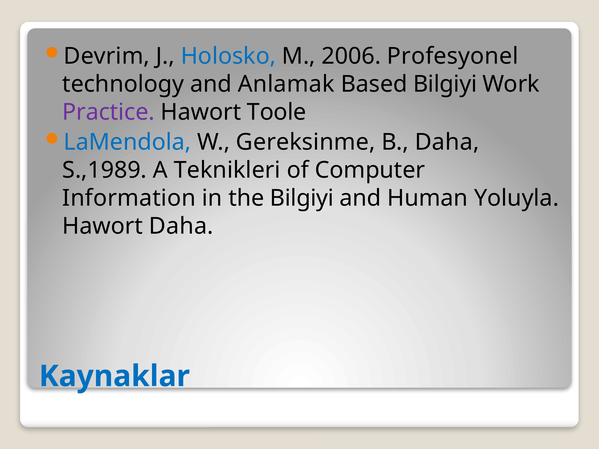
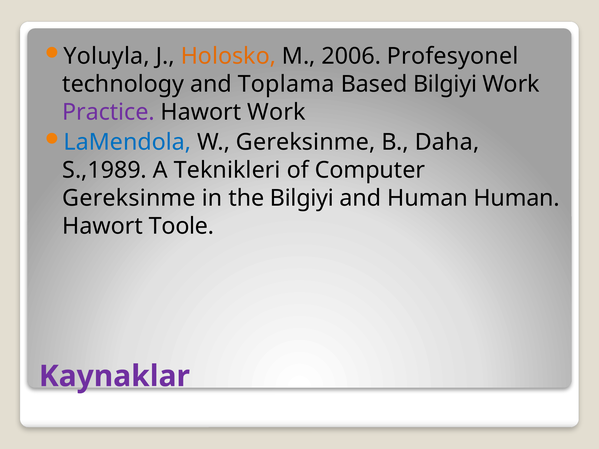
Devrim: Devrim -> Yoluyla (107, 56)
Holosko colour: blue -> orange (228, 56)
Anlamak: Anlamak -> Toplama (286, 84)
Hawort Toole: Toole -> Work (276, 112)
Information: Information -> Gereksinme (129, 198)
Human Yoluyla: Yoluyla -> Human (517, 198)
Hawort Daha: Daha -> Toole (181, 226)
Kaynaklar colour: blue -> purple (114, 376)
